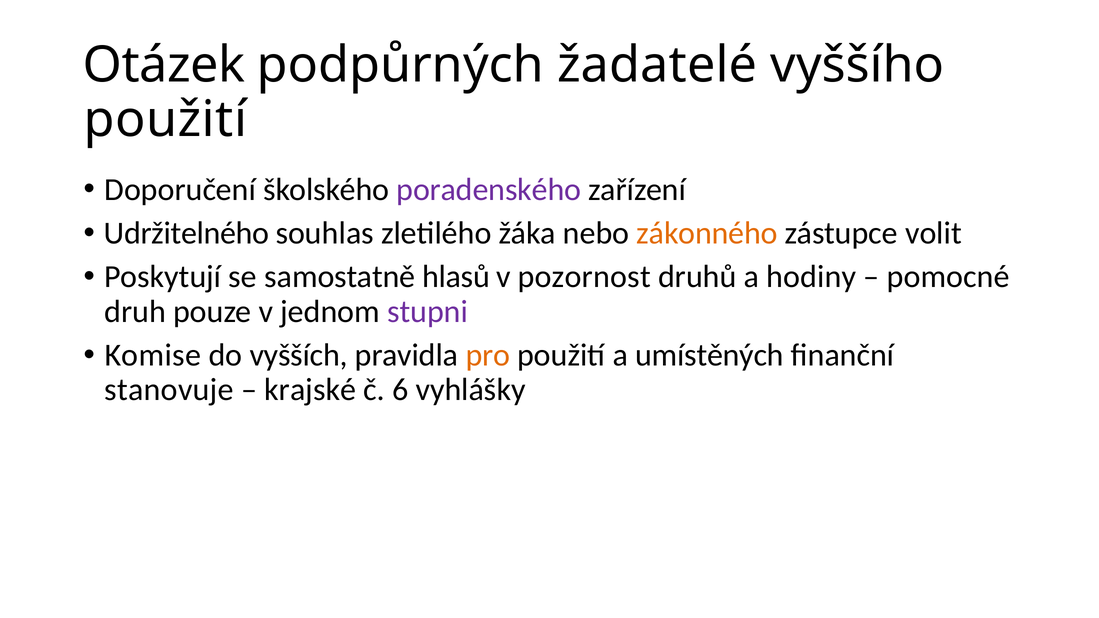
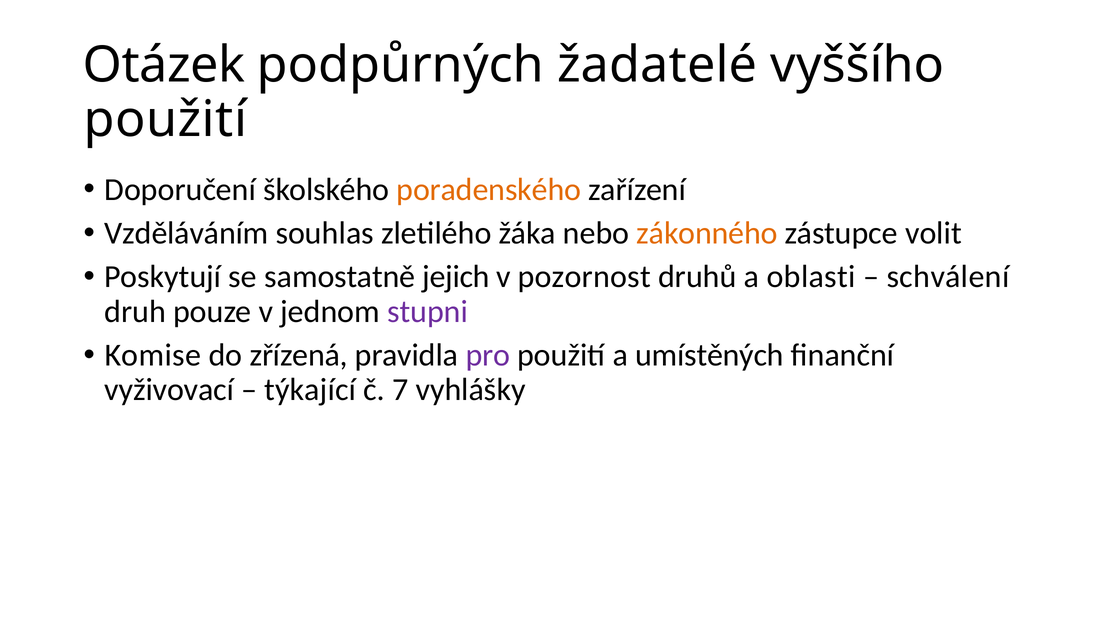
poradenského colour: purple -> orange (489, 190)
Udržitelného: Udržitelného -> Vzděláváním (186, 233)
hlasů: hlasů -> jejich (456, 277)
hodiny: hodiny -> oblasti (811, 277)
pomocné: pomocné -> schválení (948, 277)
vyšších: vyšších -> zřízená (299, 355)
pro colour: orange -> purple (488, 355)
stanovuje: stanovuje -> vyživovací (169, 390)
krajské: krajské -> týkající (310, 390)
6: 6 -> 7 (400, 390)
